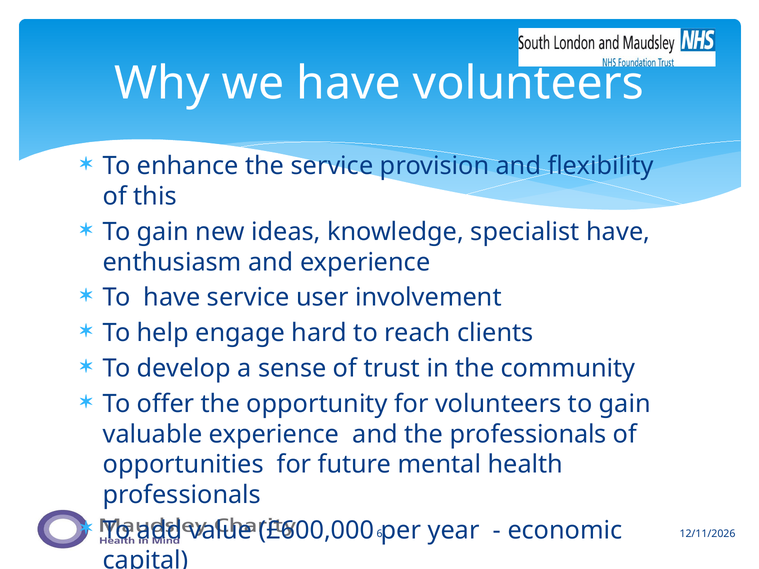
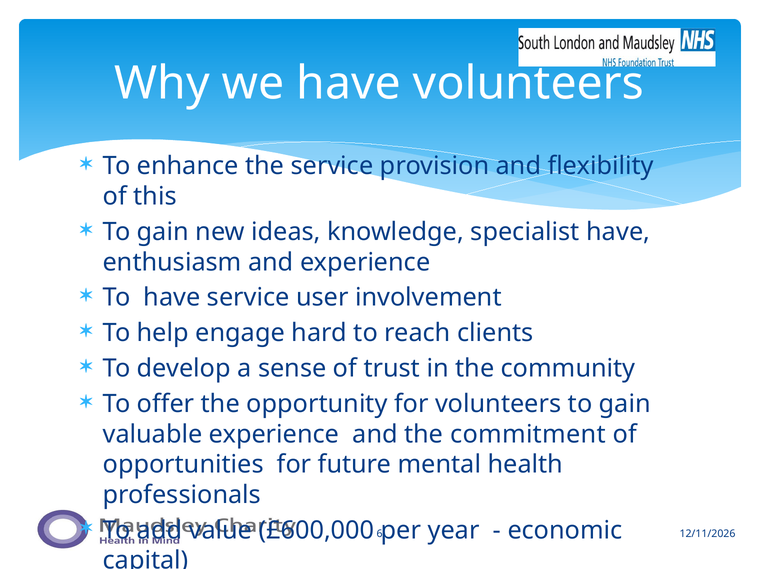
the professionals: professionals -> commitment (528, 434)
